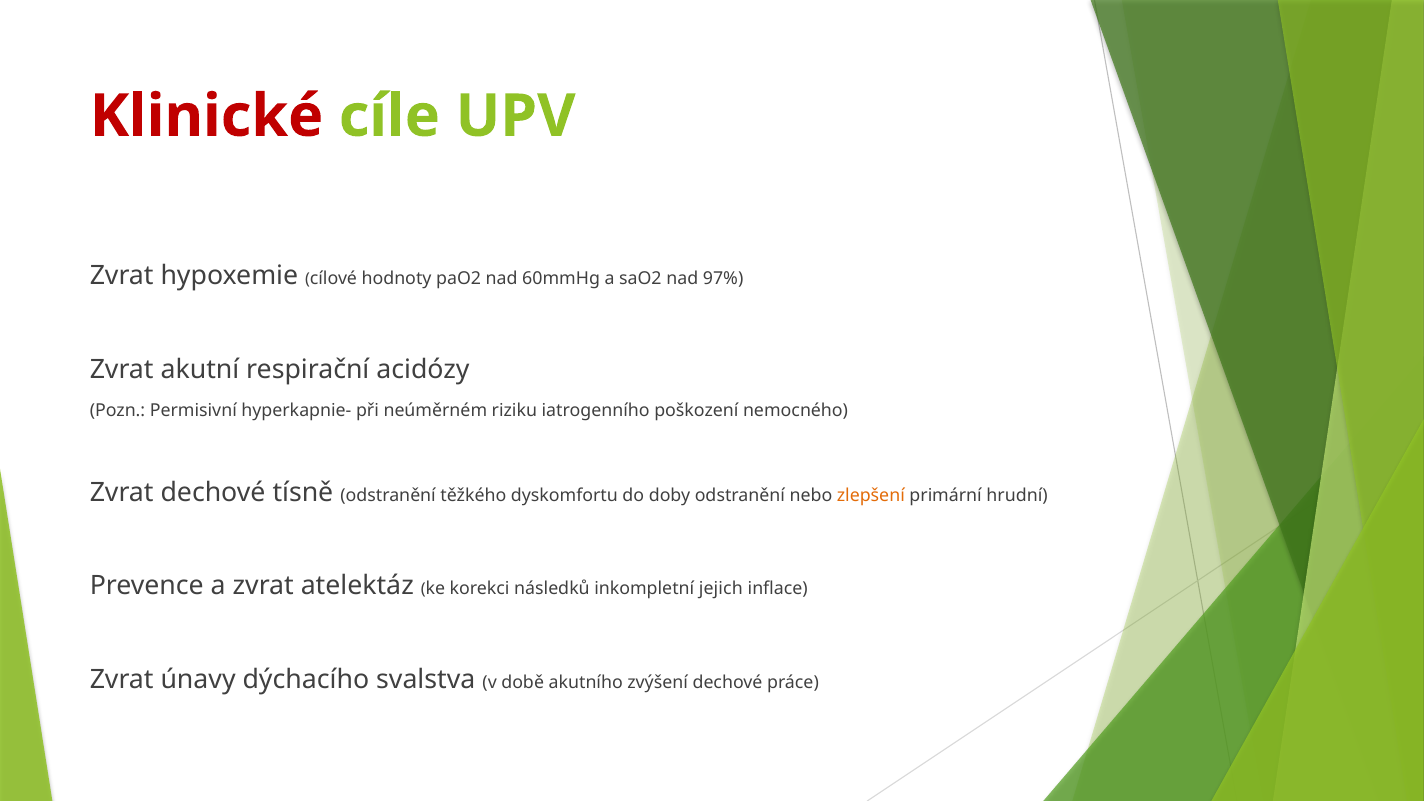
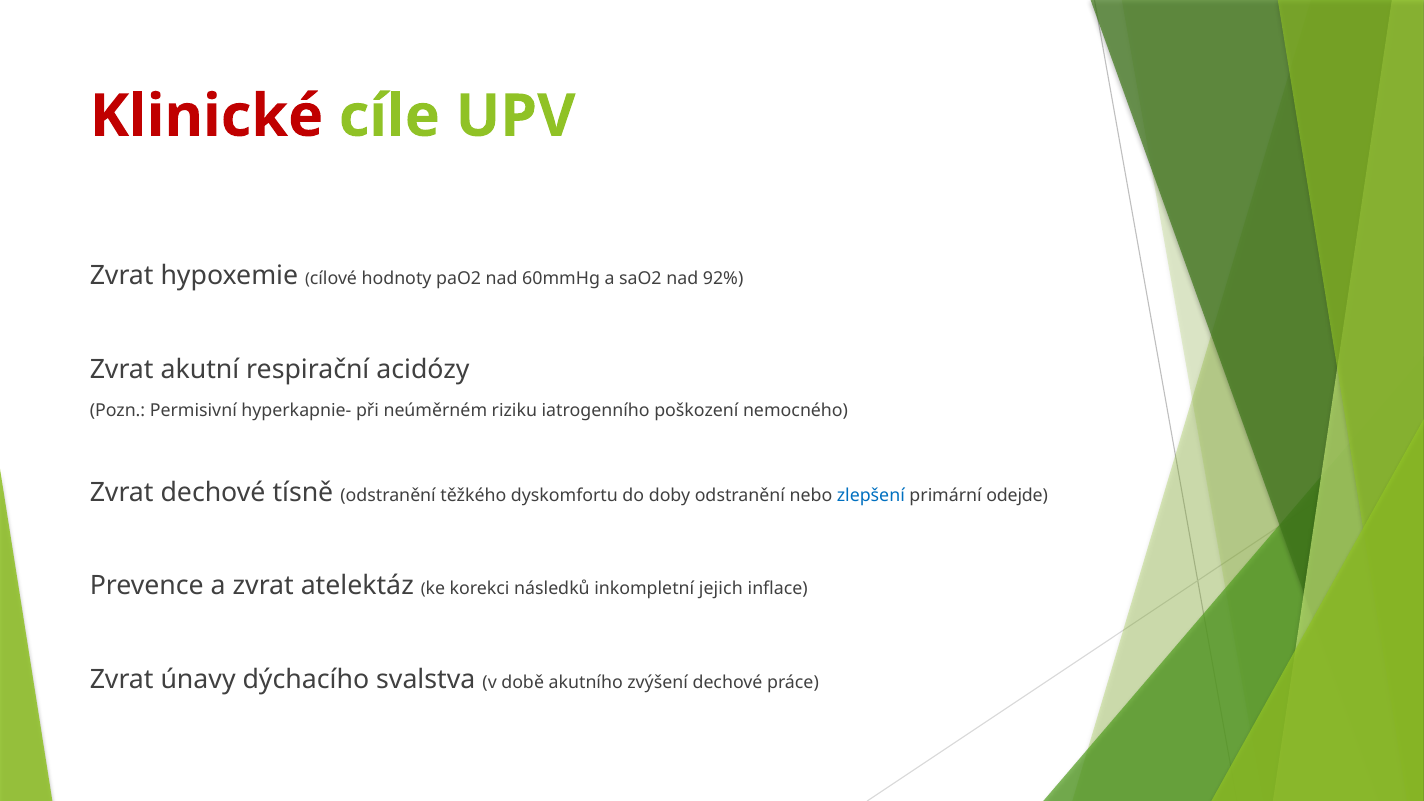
97%: 97% -> 92% (723, 279)
zlepšení colour: orange -> blue (871, 495)
hrudní: hrudní -> odejde (1017, 495)
